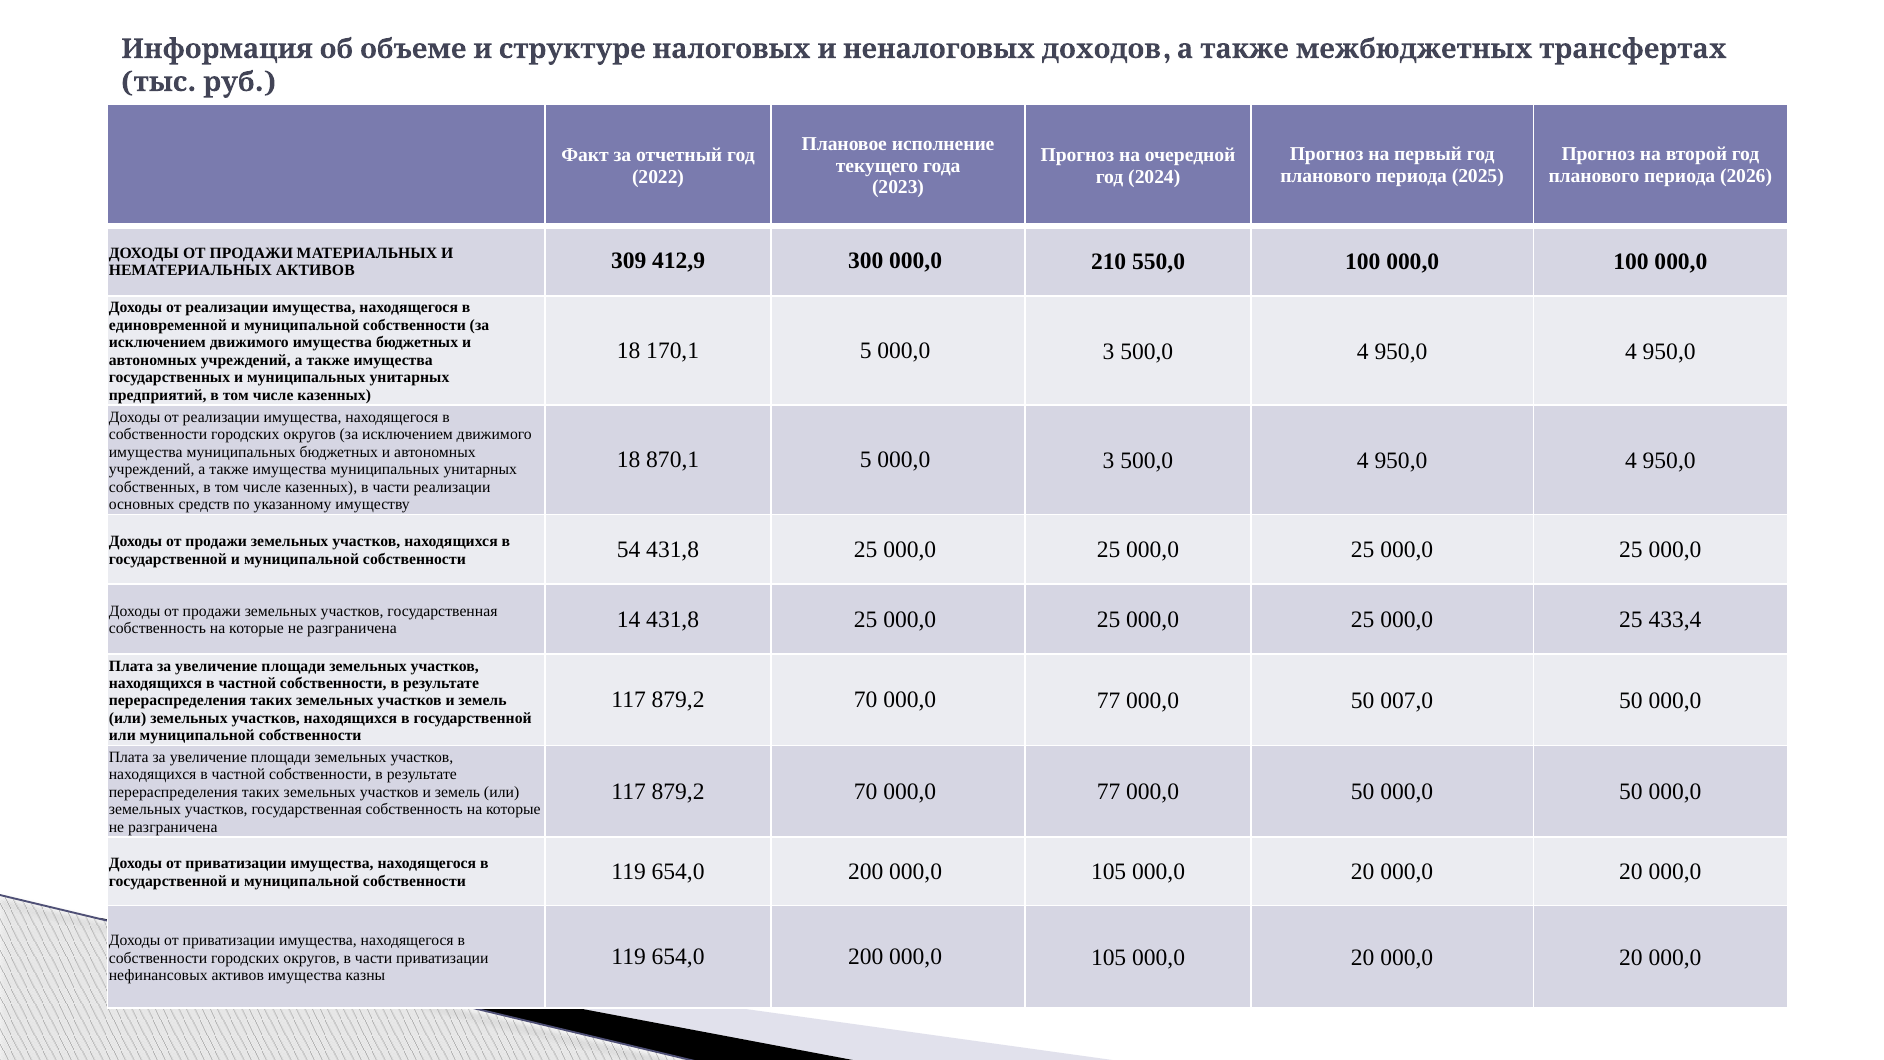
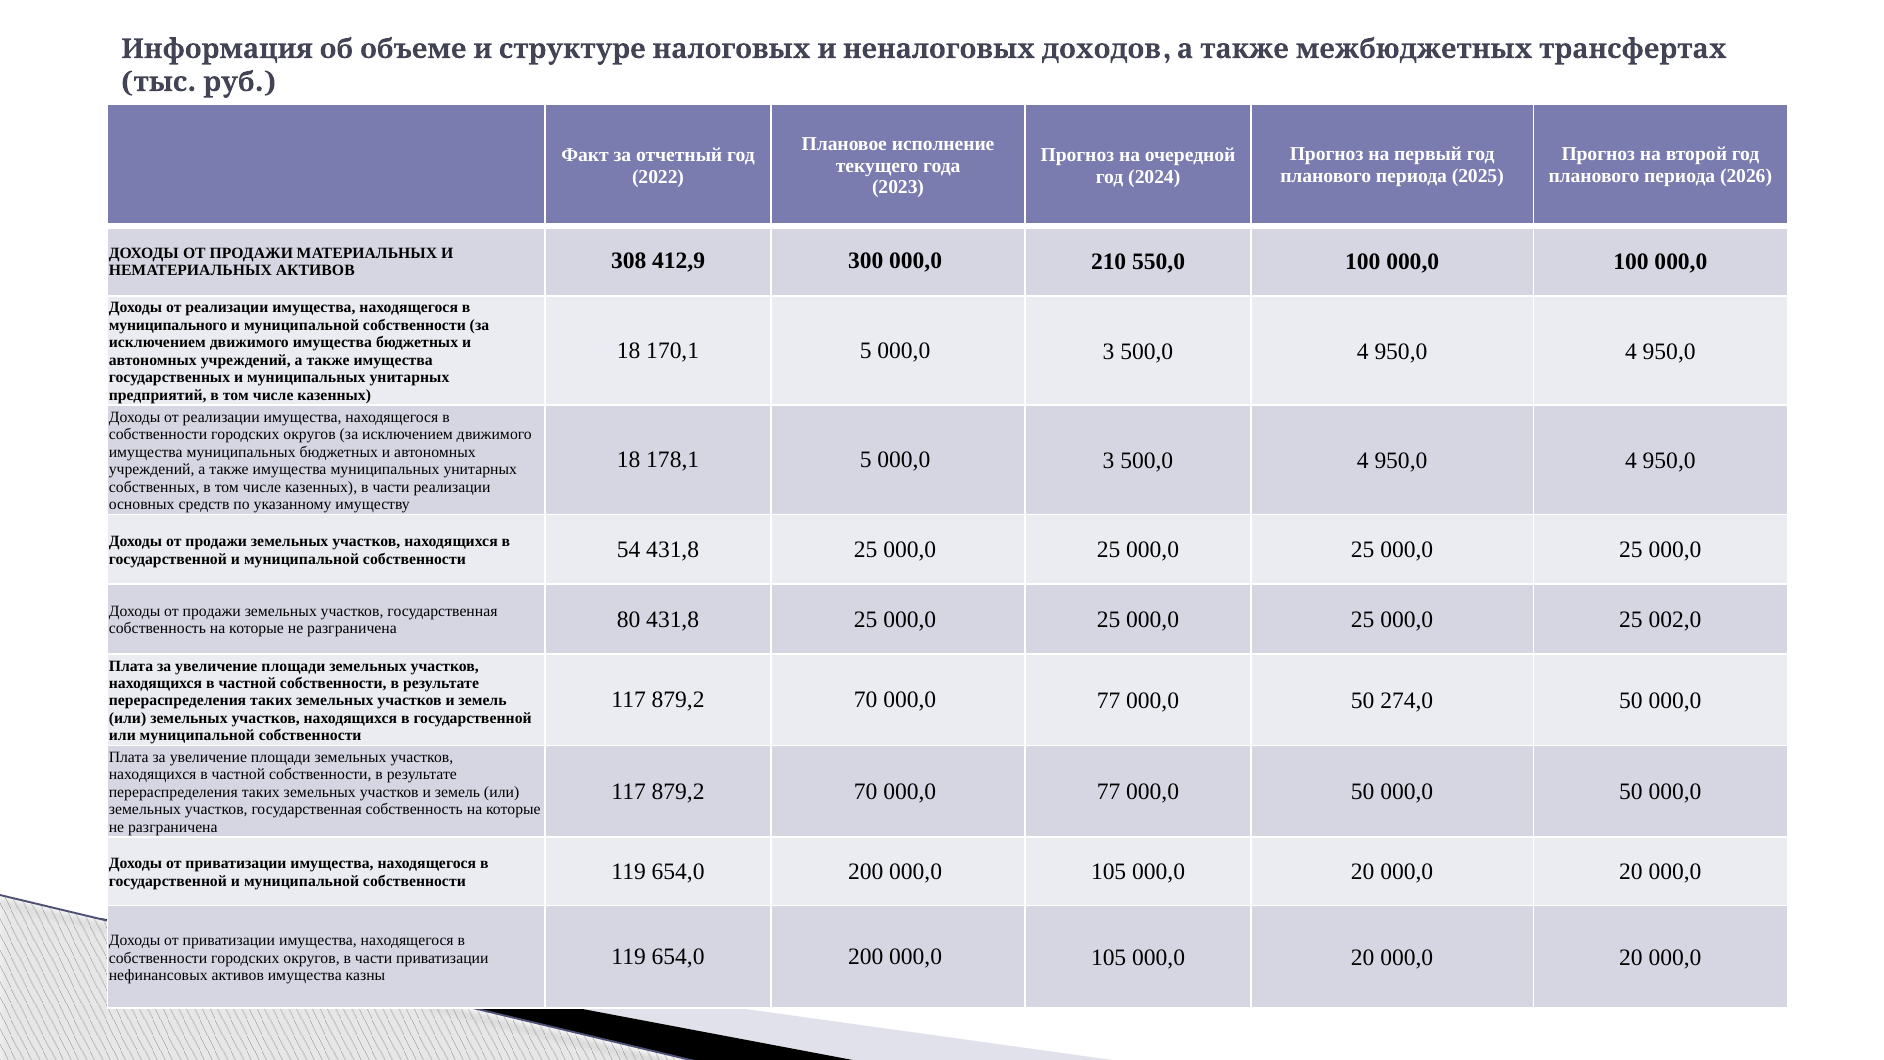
309: 309 -> 308 (629, 261)
единовременной: единовременной -> муниципального (168, 325)
870,1: 870,1 -> 178,1 (673, 460)
14: 14 -> 80 (629, 619)
433,4: 433,4 -> 002,0 (1675, 620)
007,0: 007,0 -> 274,0 (1407, 700)
